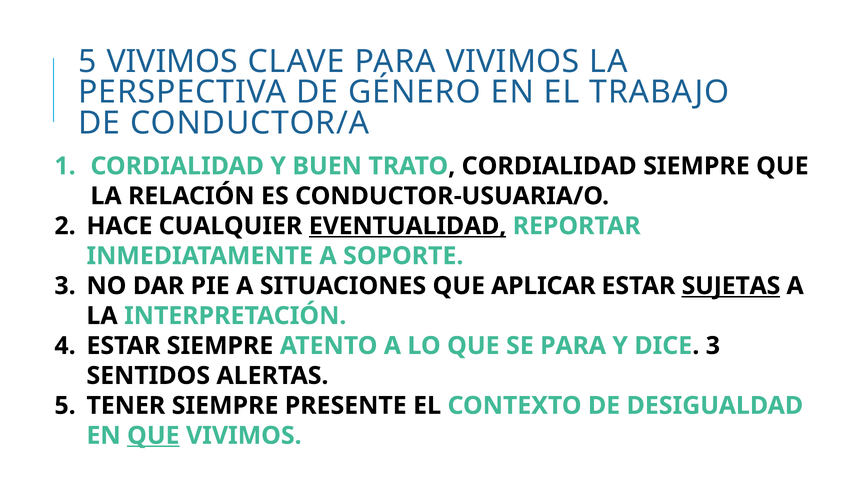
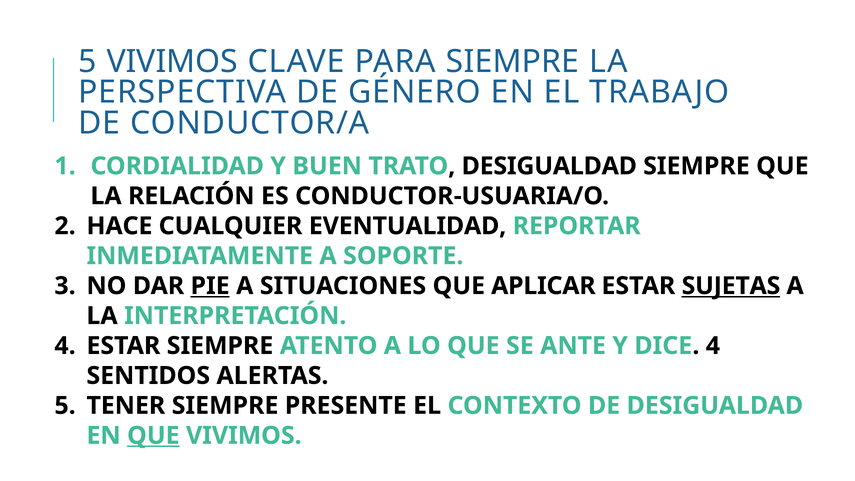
PARA VIVIMOS: VIVIMOS -> SIEMPRE (513, 61)
TRATO CORDIALIDAD: CORDIALIDAD -> DESIGUALDAD (549, 166)
EVENTUALIDAD underline: present -> none (408, 226)
PIE underline: none -> present (210, 286)
SE PARA: PARA -> ANTE (573, 346)
DICE 3: 3 -> 4 (713, 346)
